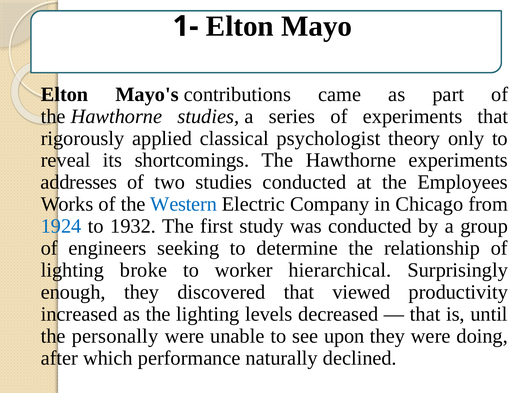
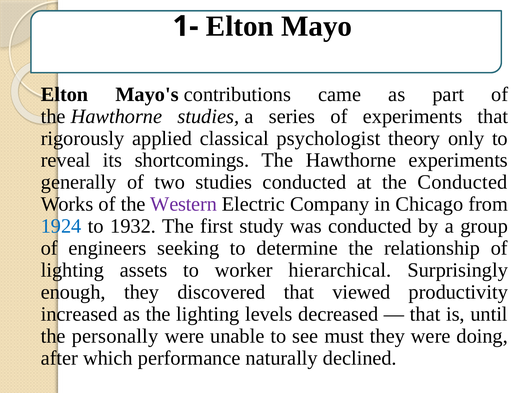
addresses: addresses -> generally (79, 182)
the Employees: Employees -> Conducted (463, 182)
Western colour: blue -> purple (184, 204)
broke: broke -> assets (144, 270)
upon: upon -> must (344, 336)
